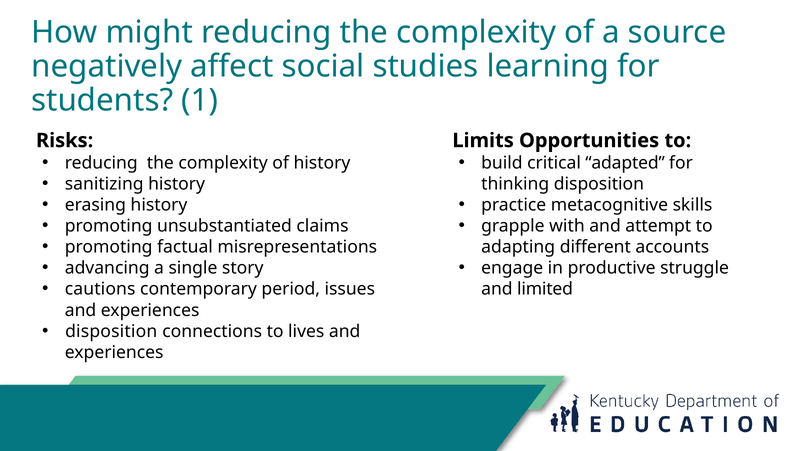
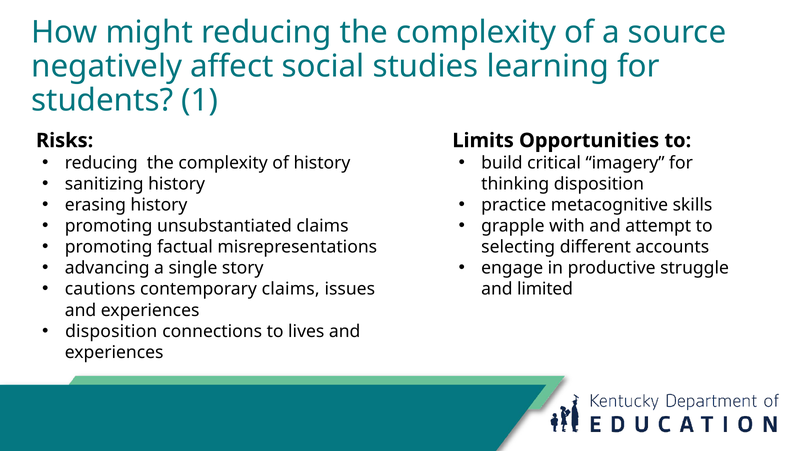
adapted: adapted -> imagery (625, 163)
adapting: adapting -> selecting (518, 247)
contemporary period: period -> claims (291, 289)
